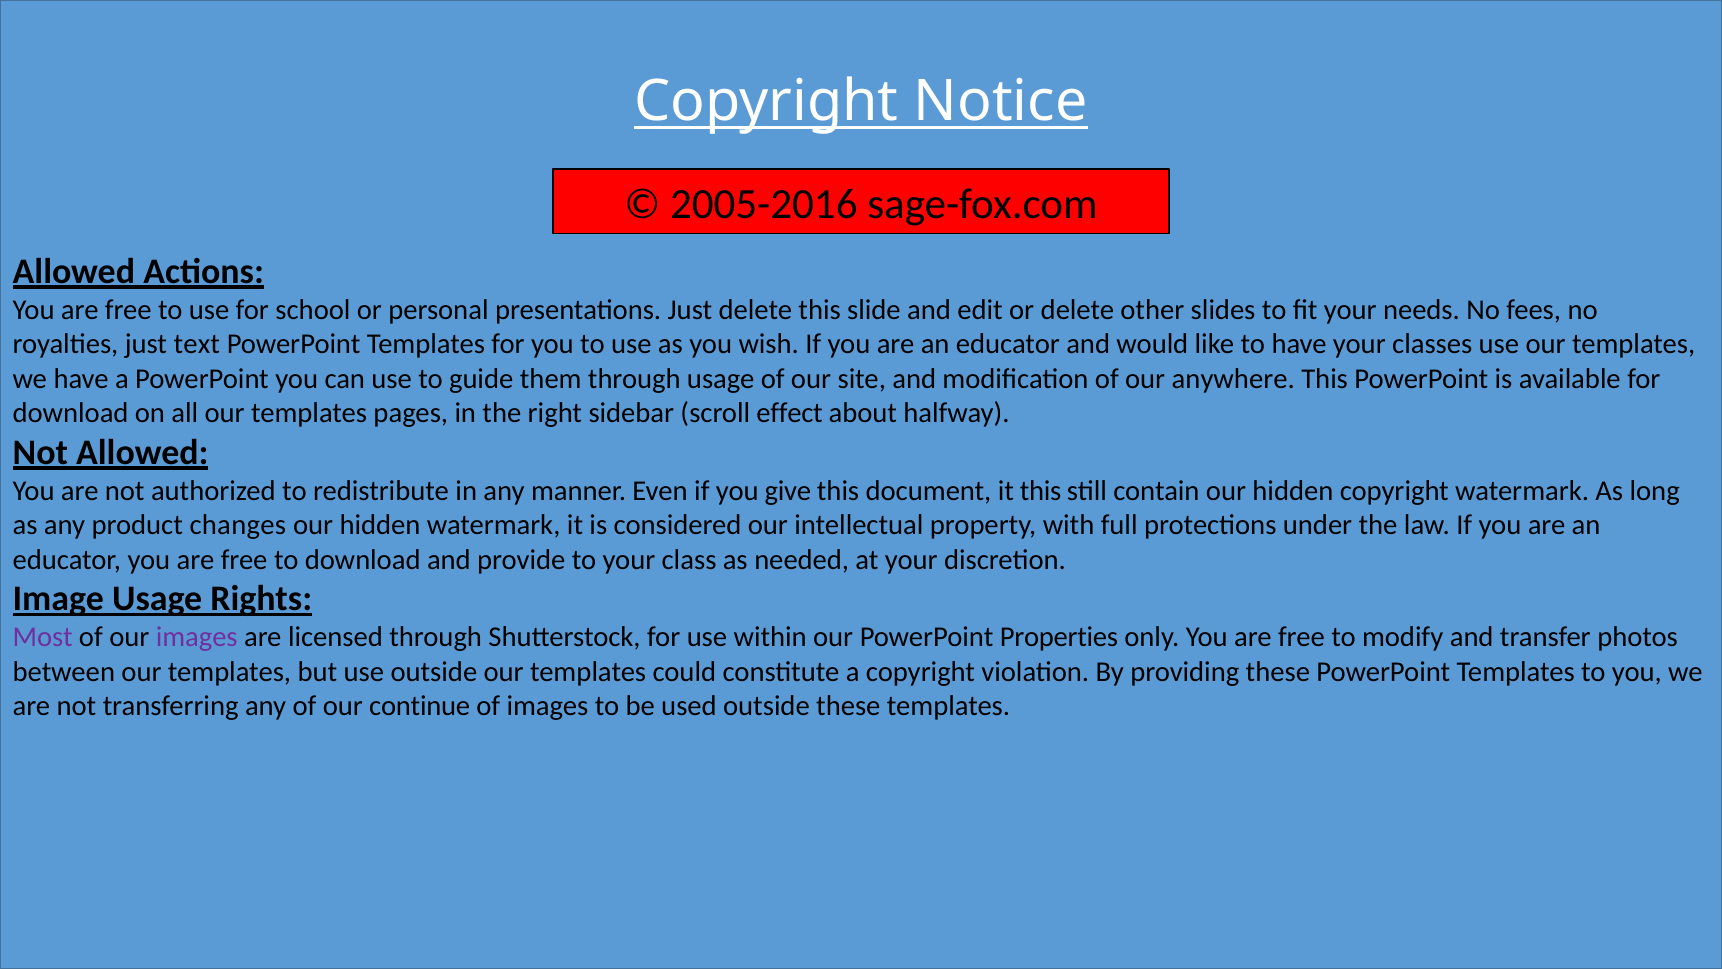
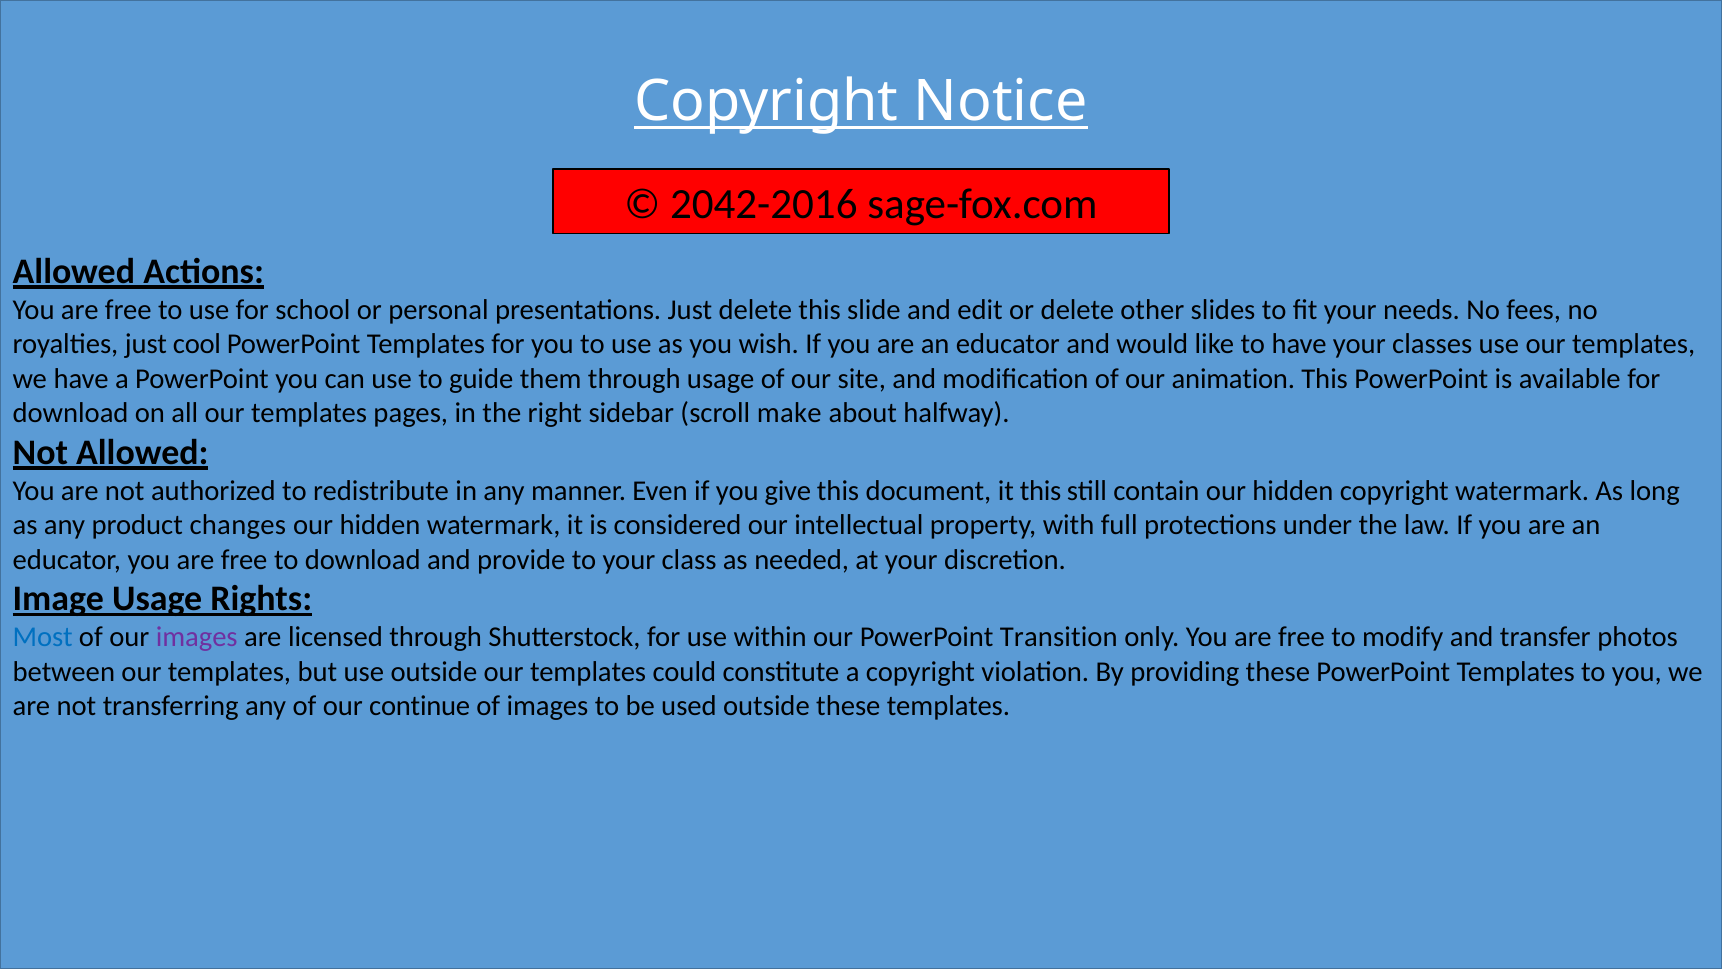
2005-2016: 2005-2016 -> 2042-2016 (764, 204)
text: text -> cool (197, 344)
anywhere: anywhere -> animation (1233, 379)
effect: effect -> make (789, 413)
Most colour: purple -> blue (43, 637)
Properties: Properties -> Transition (1059, 637)
